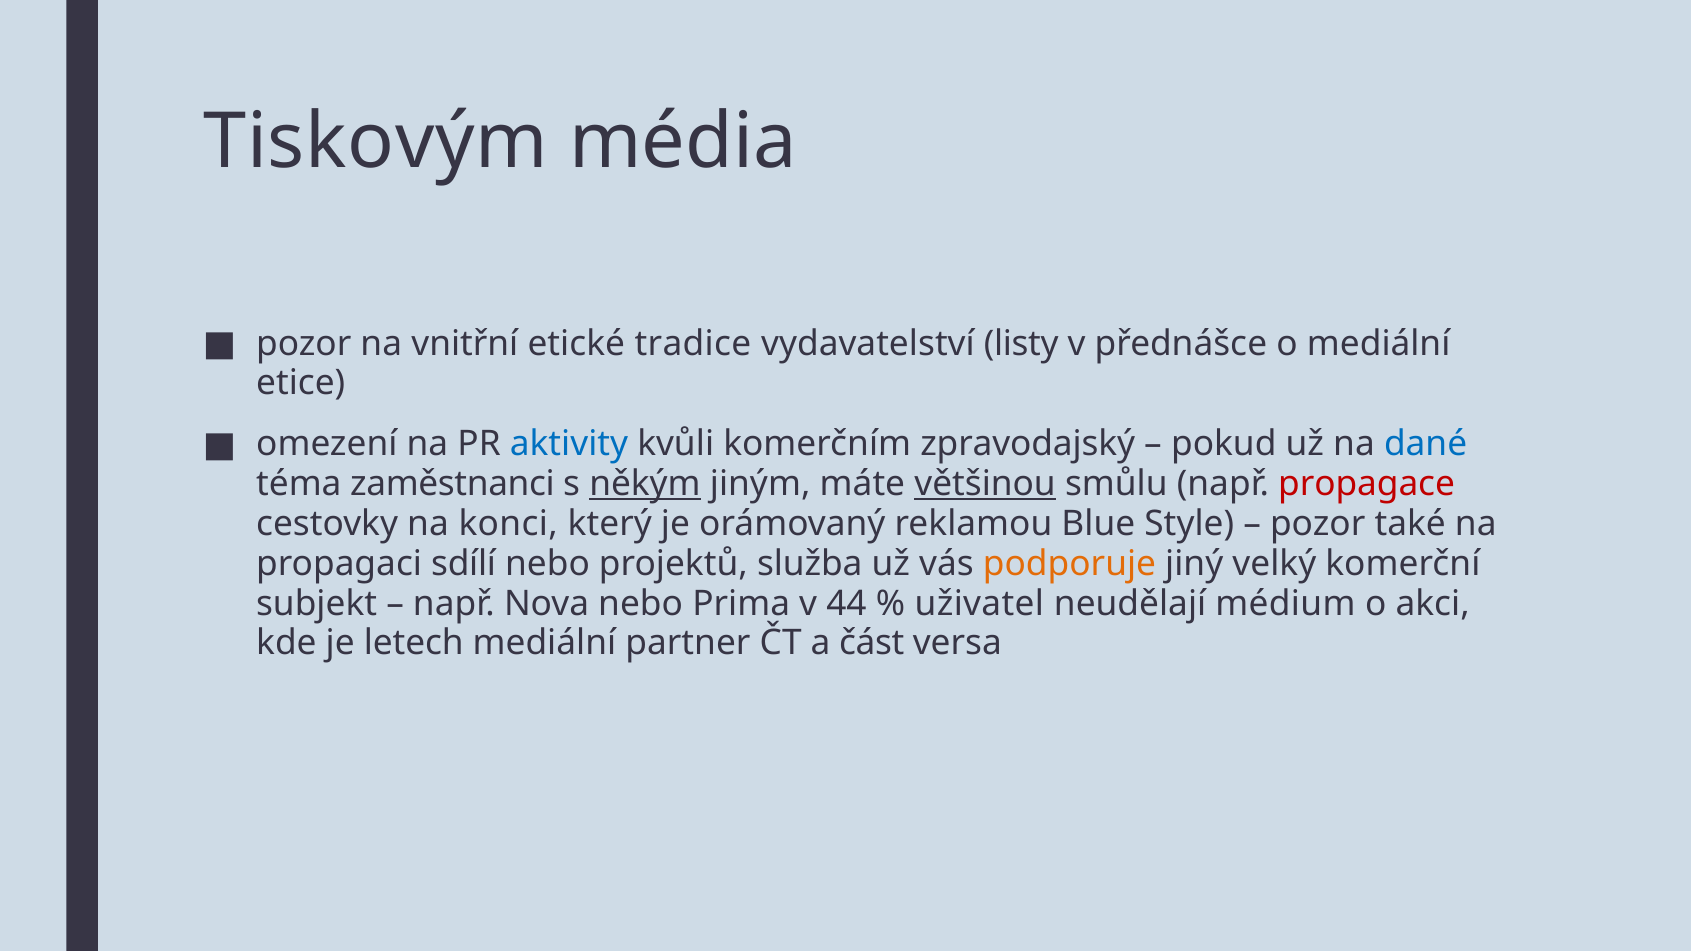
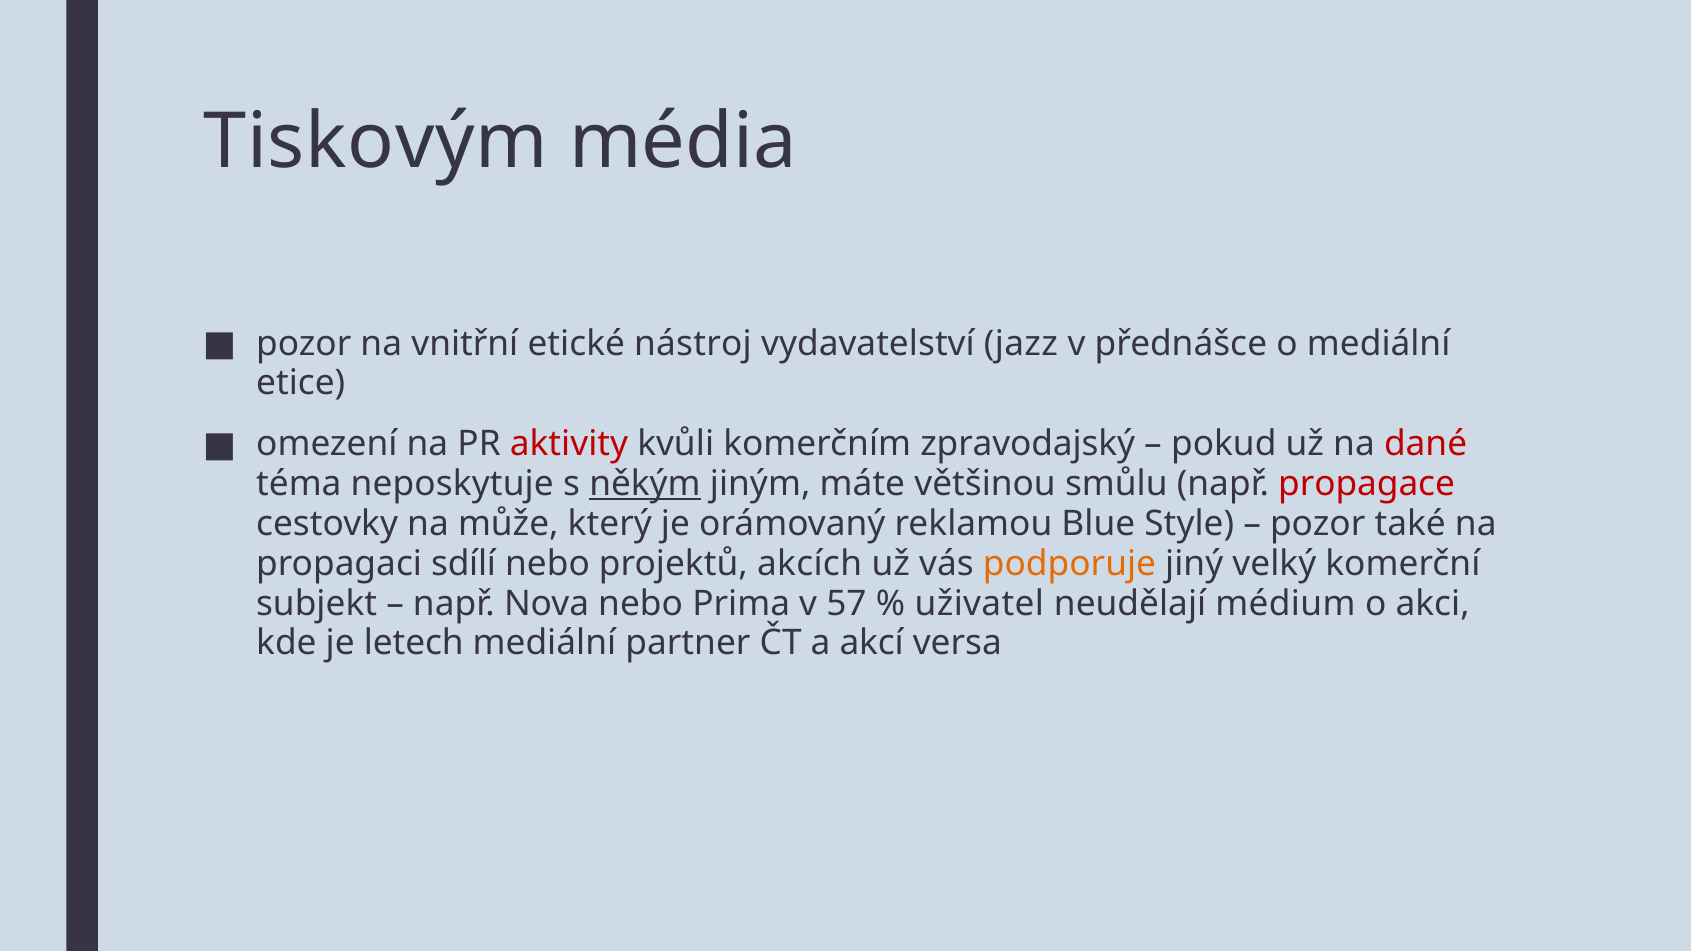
tradice: tradice -> nástroj (693, 344)
listy: listy -> jazz (1021, 344)
aktivity colour: blue -> red (569, 444)
dané colour: blue -> red (1426, 444)
zaměstnanci: zaměstnanci -> neposkytuje (452, 484)
většinou underline: present -> none (985, 484)
konci: konci -> může (508, 524)
služba: služba -> akcích (810, 564)
44: 44 -> 57 (846, 604)
část: část -> akcí (872, 643)
